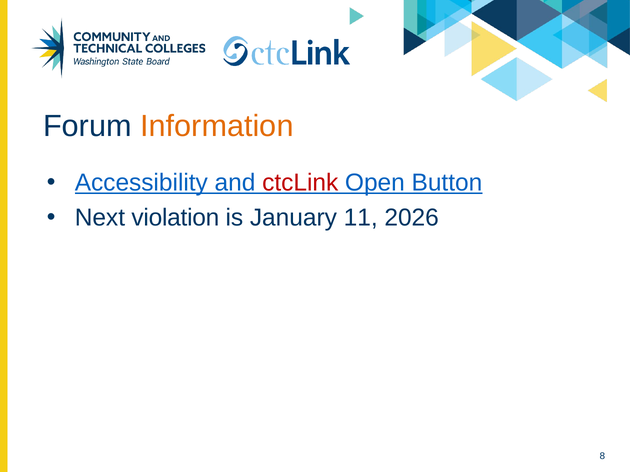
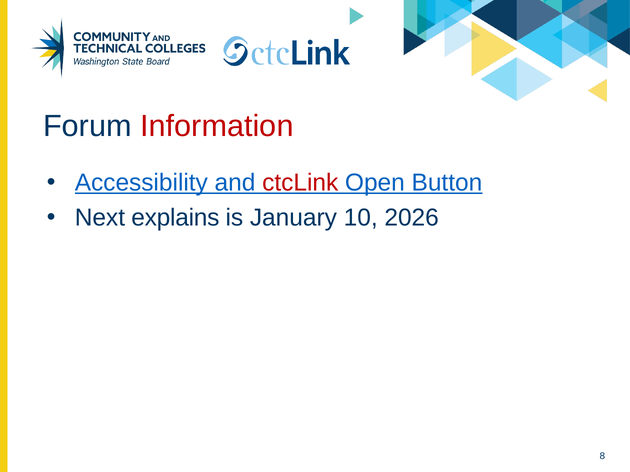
Information colour: orange -> red (217, 126)
violation: violation -> explains (175, 218)
11: 11 -> 10 (361, 218)
